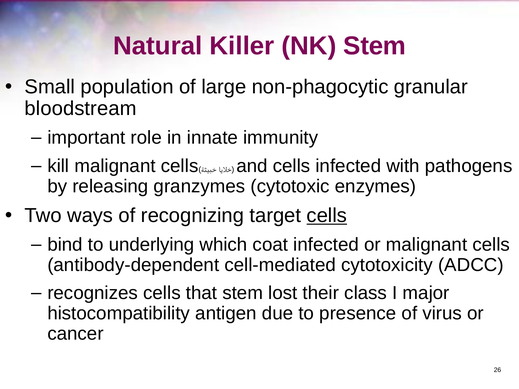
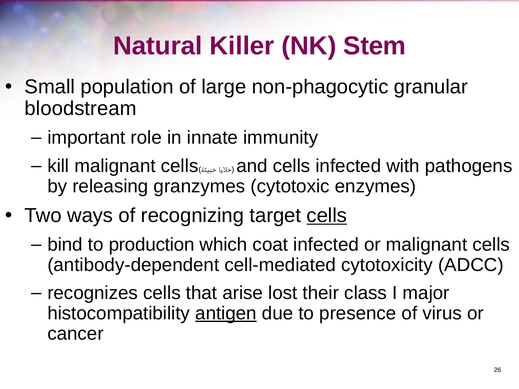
underlying: underlying -> production (152, 245)
that stem: stem -> arise (243, 293)
antigen underline: none -> present (226, 314)
